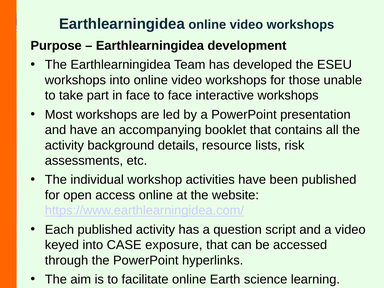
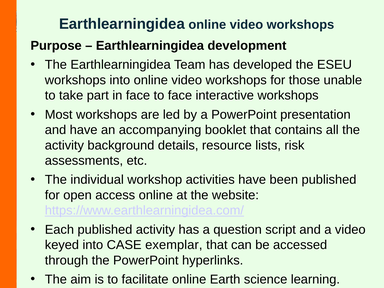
exposure: exposure -> exemplar (174, 245)
